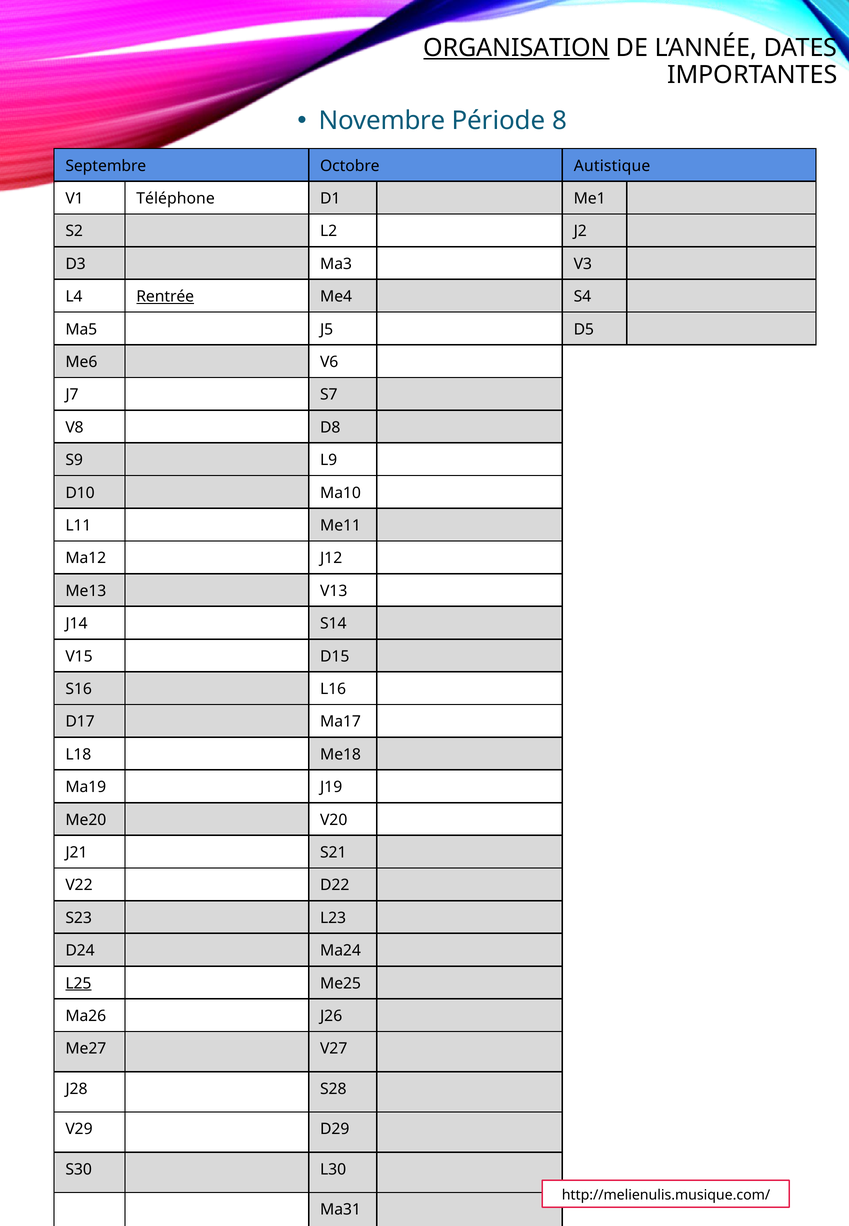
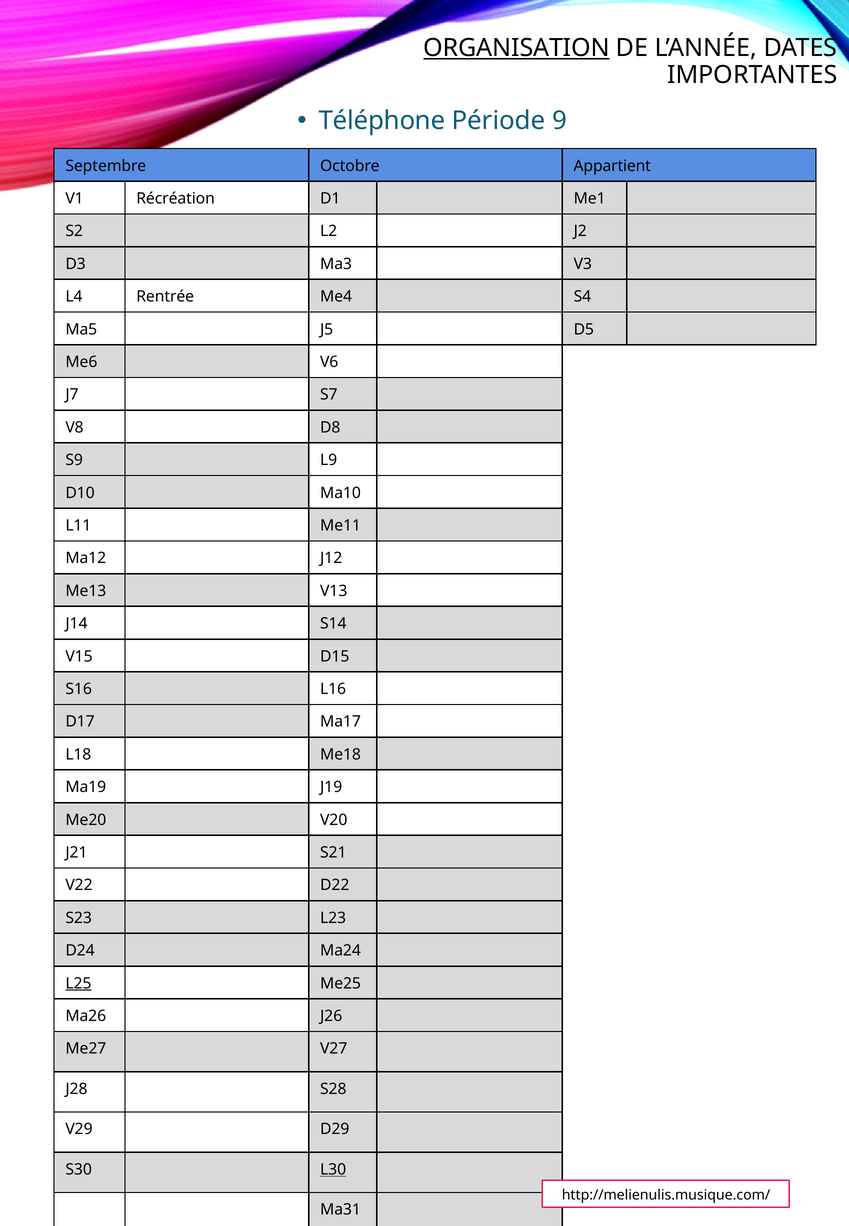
Novembre: Novembre -> Téléphone (382, 121)
8: 8 -> 9 (560, 121)
Autistique: Autistique -> Appartient (612, 166)
Téléphone: Téléphone -> Récréation (176, 199)
Rentrée underline: present -> none (165, 297)
L30 underline: none -> present (333, 1170)
